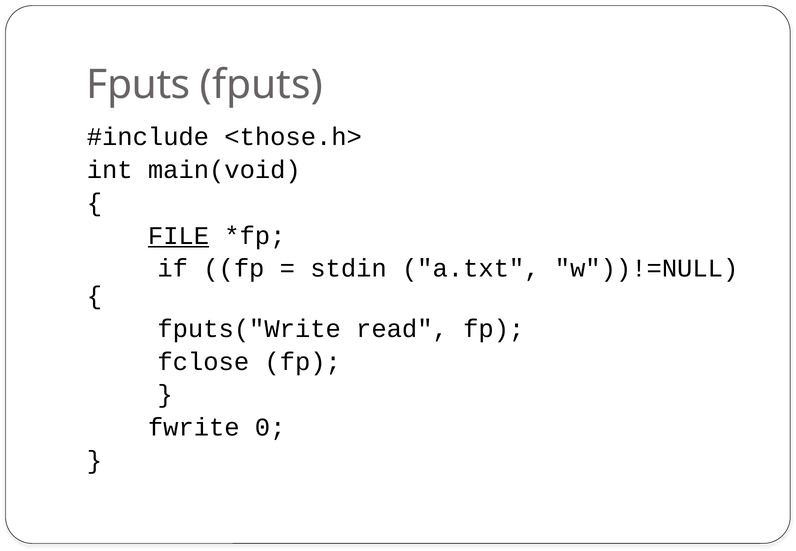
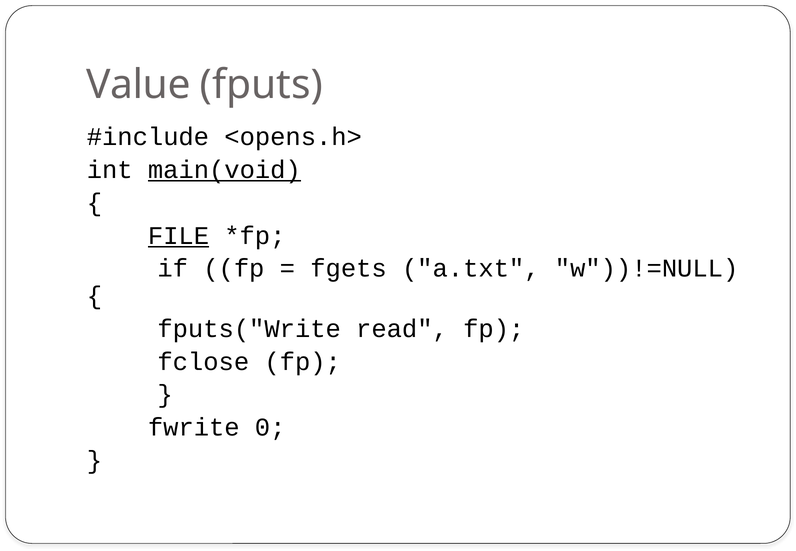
Fputs: Fputs -> Value (138, 85)
<those.h>: <those.h> -> <opens.h> (293, 137)
main(void underline: none -> present (224, 170)
stdin: stdin -> fgets (349, 269)
